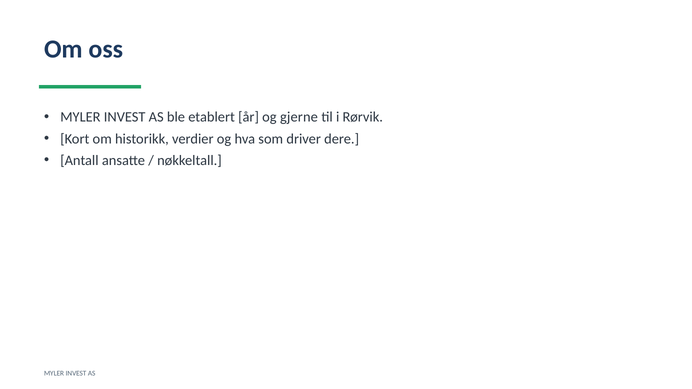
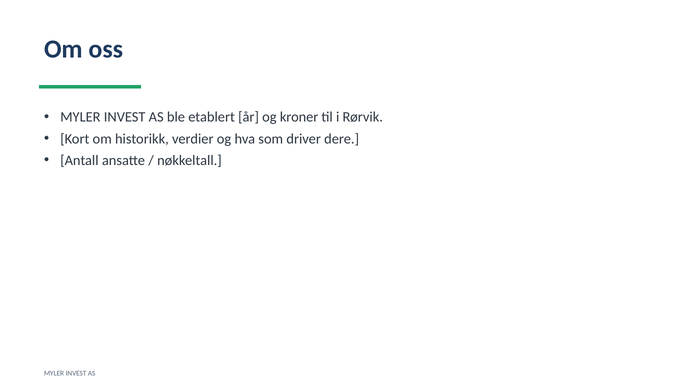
gjerne: gjerne -> kroner (299, 117)
